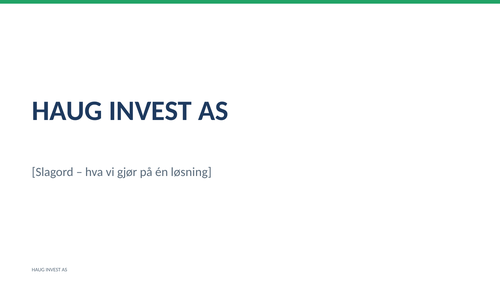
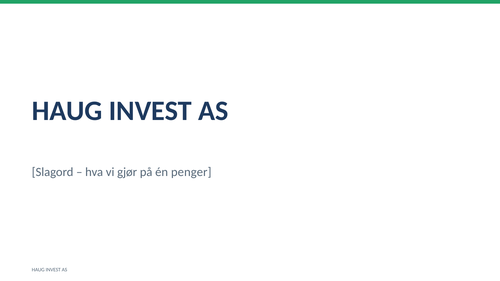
løsning: løsning -> penger (191, 172)
